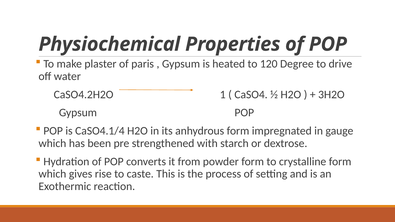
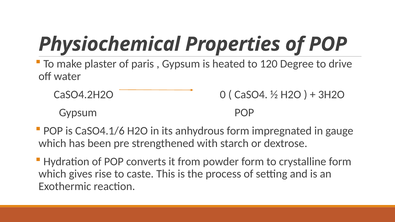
1: 1 -> 0 (223, 95)
CaSO4.1/4: CaSO4.1/4 -> CaSO4.1/6 (100, 131)
